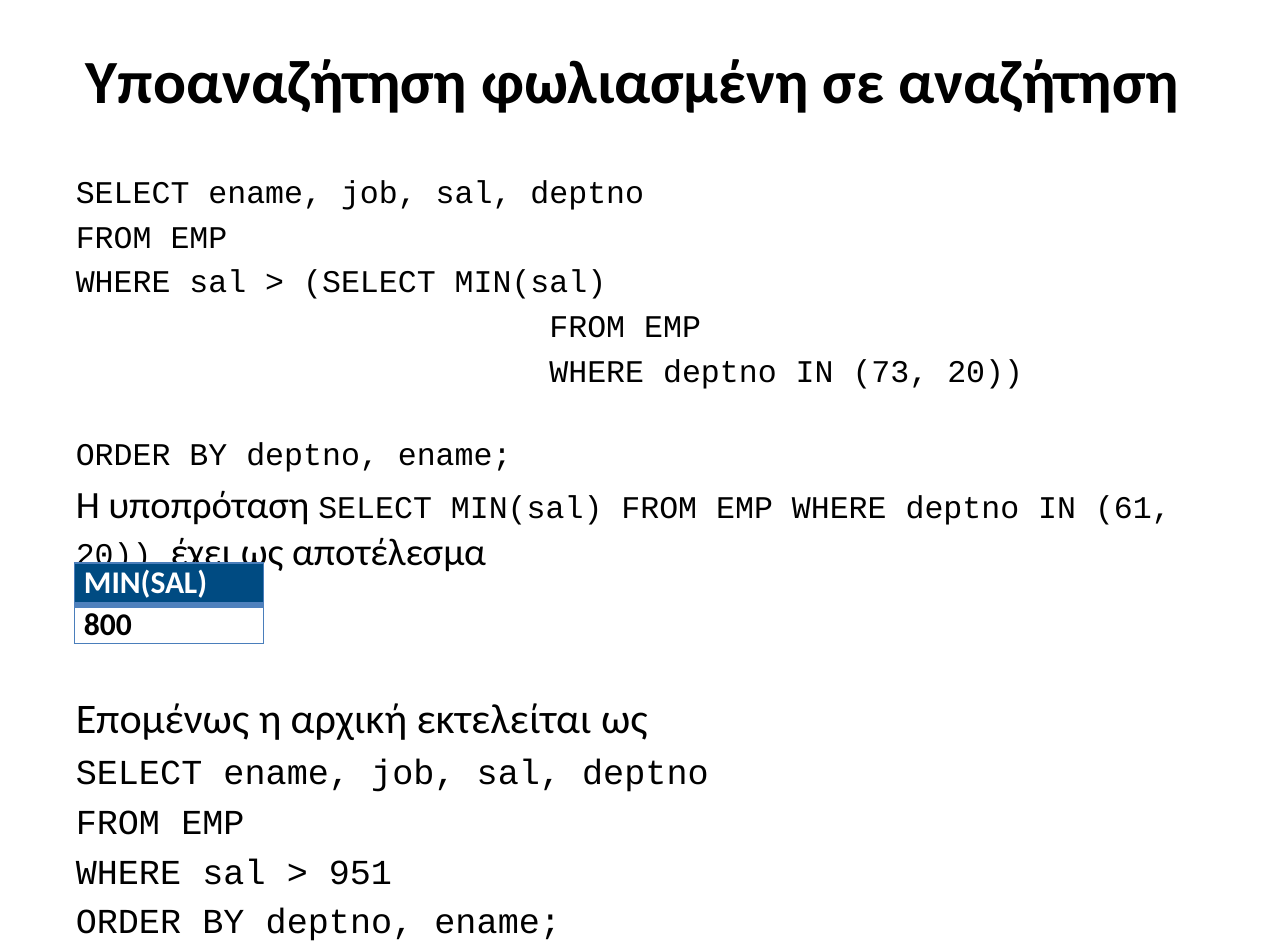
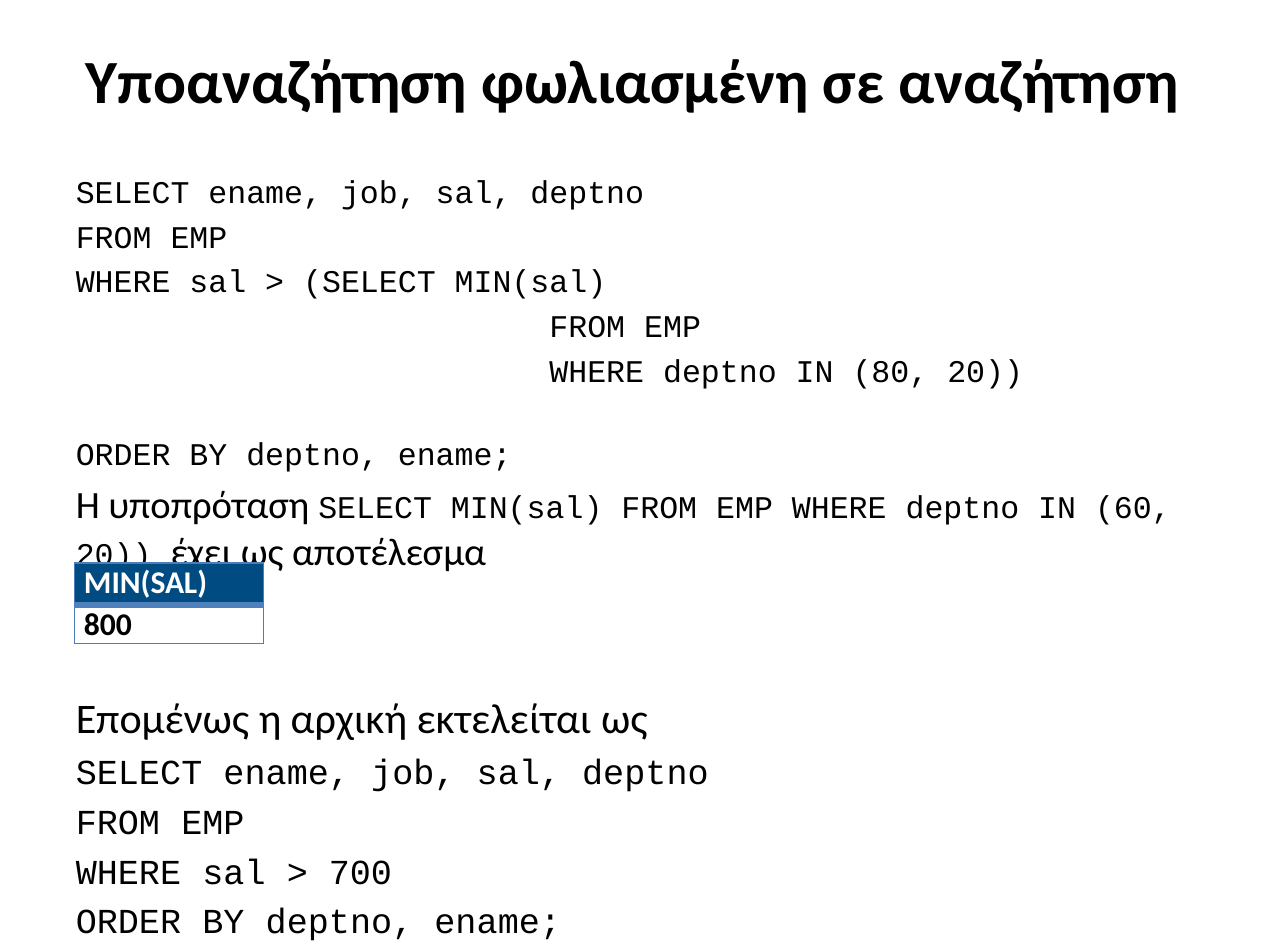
73: 73 -> 80 (890, 372)
61: 61 -> 60 (1133, 508)
951: 951 -> 700 (360, 873)
